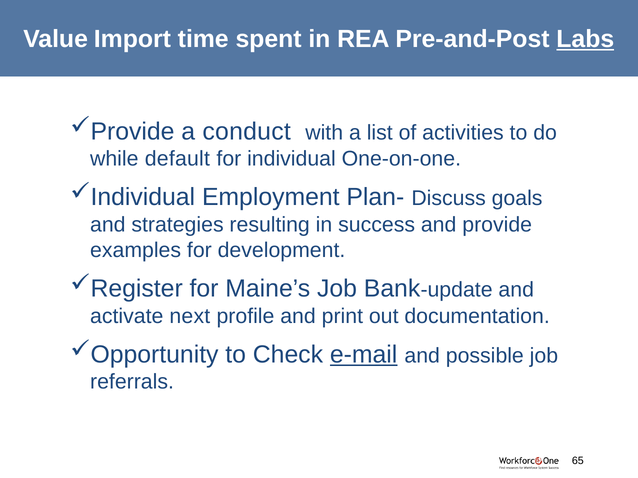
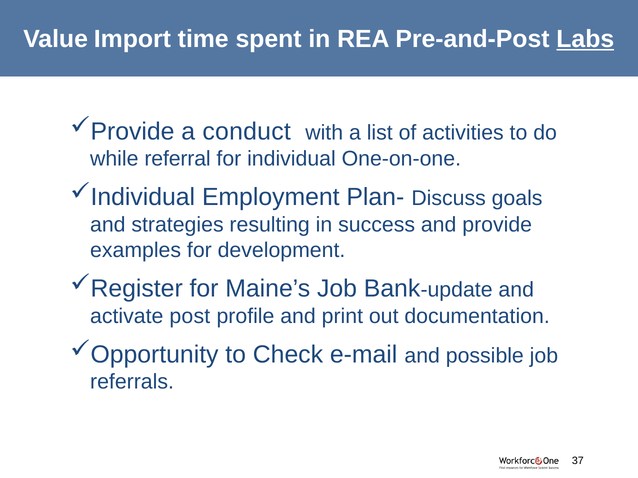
default: default -> referral (178, 159)
next: next -> post (190, 316)
e-mail underline: present -> none (364, 355)
65: 65 -> 37 (578, 461)
